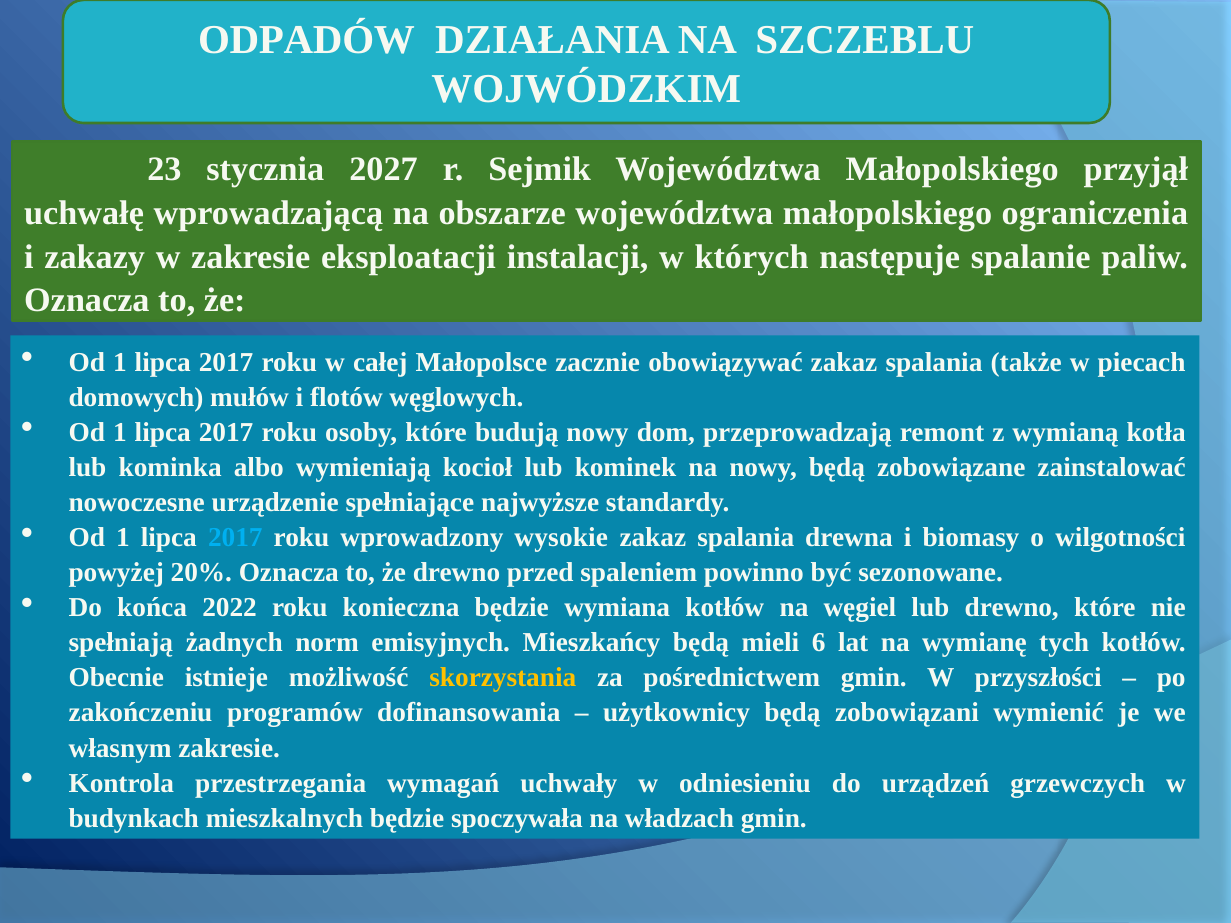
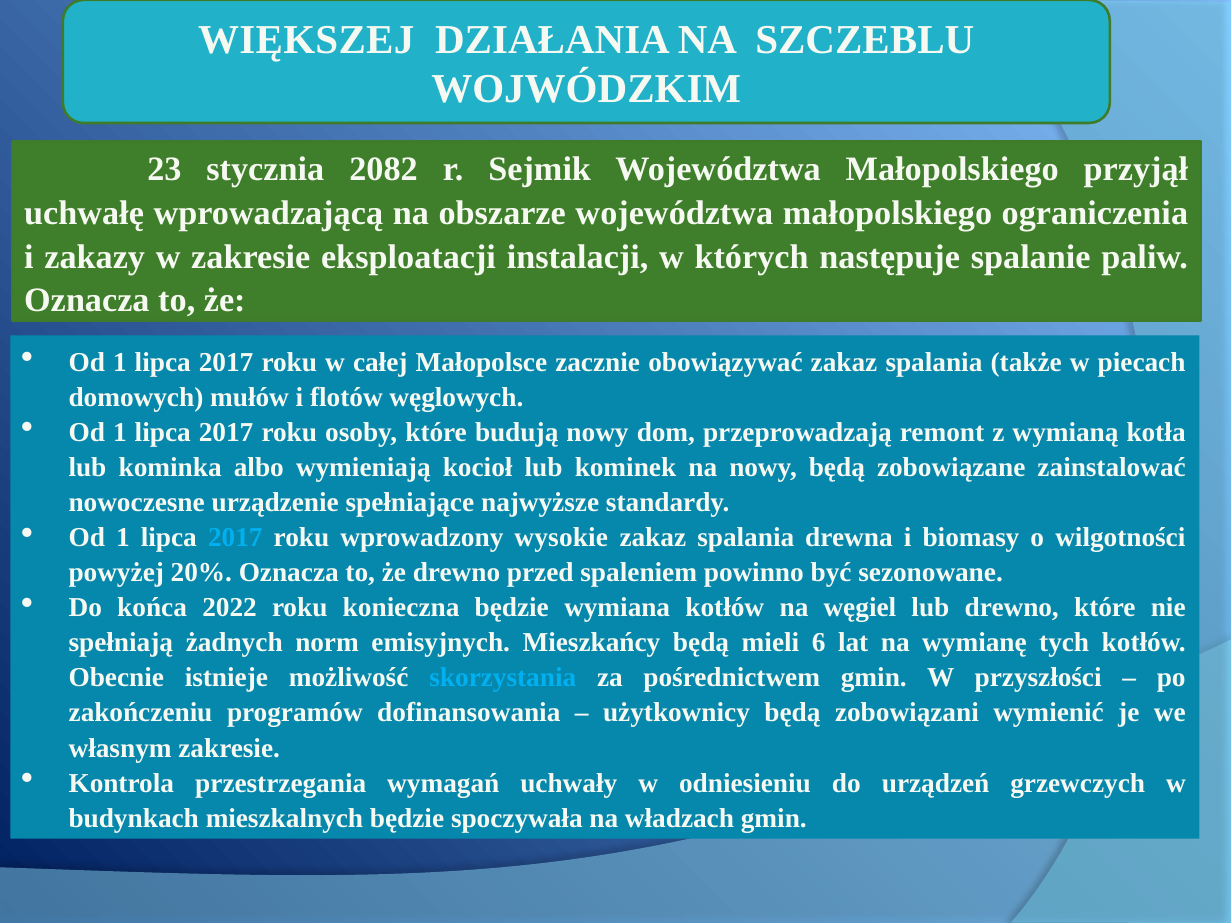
ODPADÓW: ODPADÓW -> WIĘKSZEJ (306, 40)
2027: 2027 -> 2082 (384, 169)
skorzystania colour: yellow -> light blue (503, 678)
